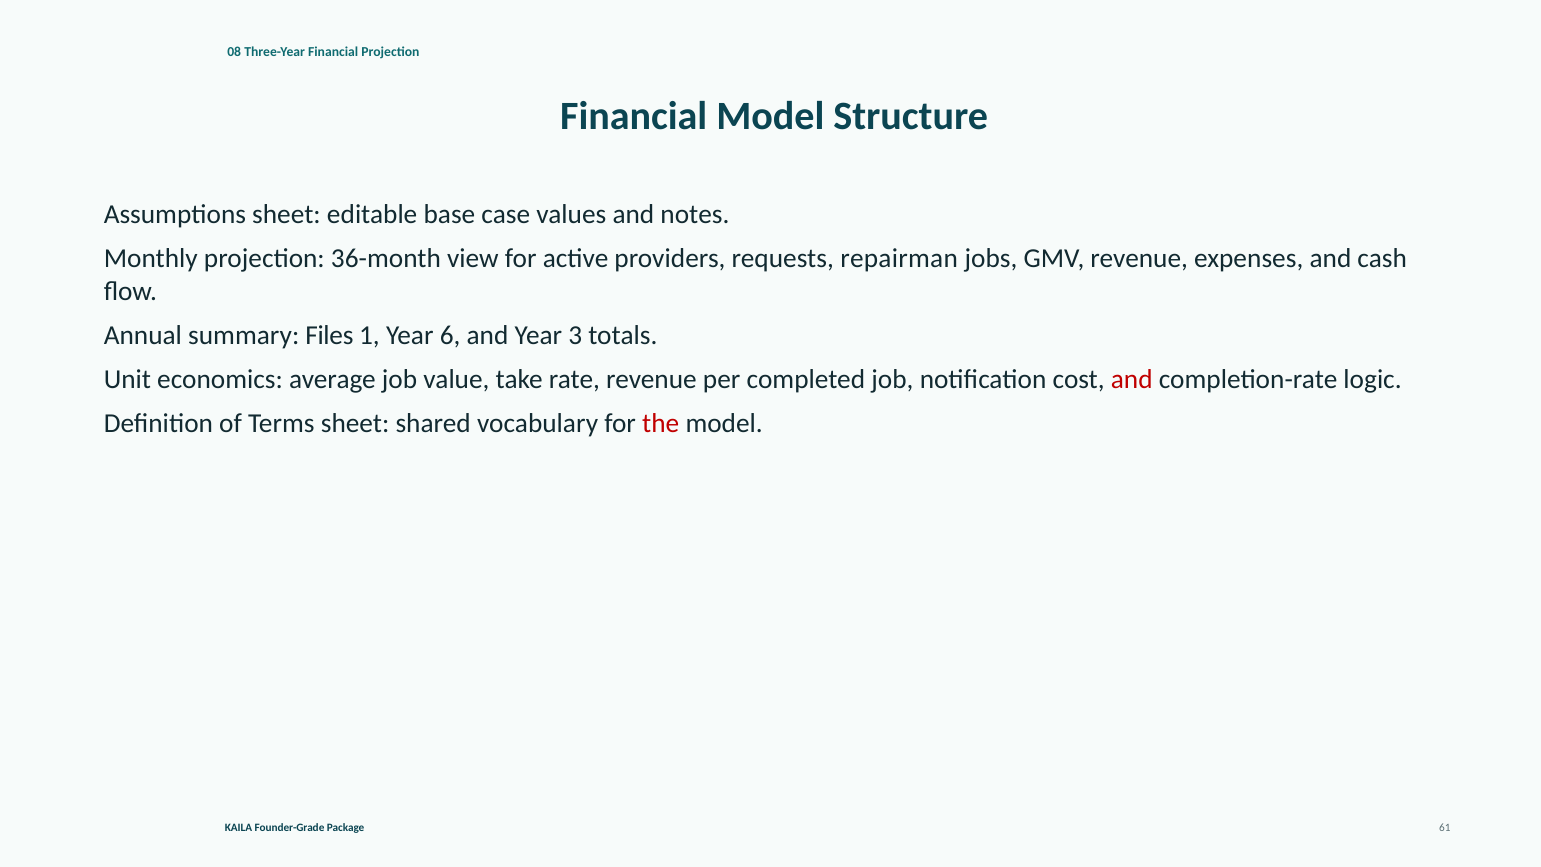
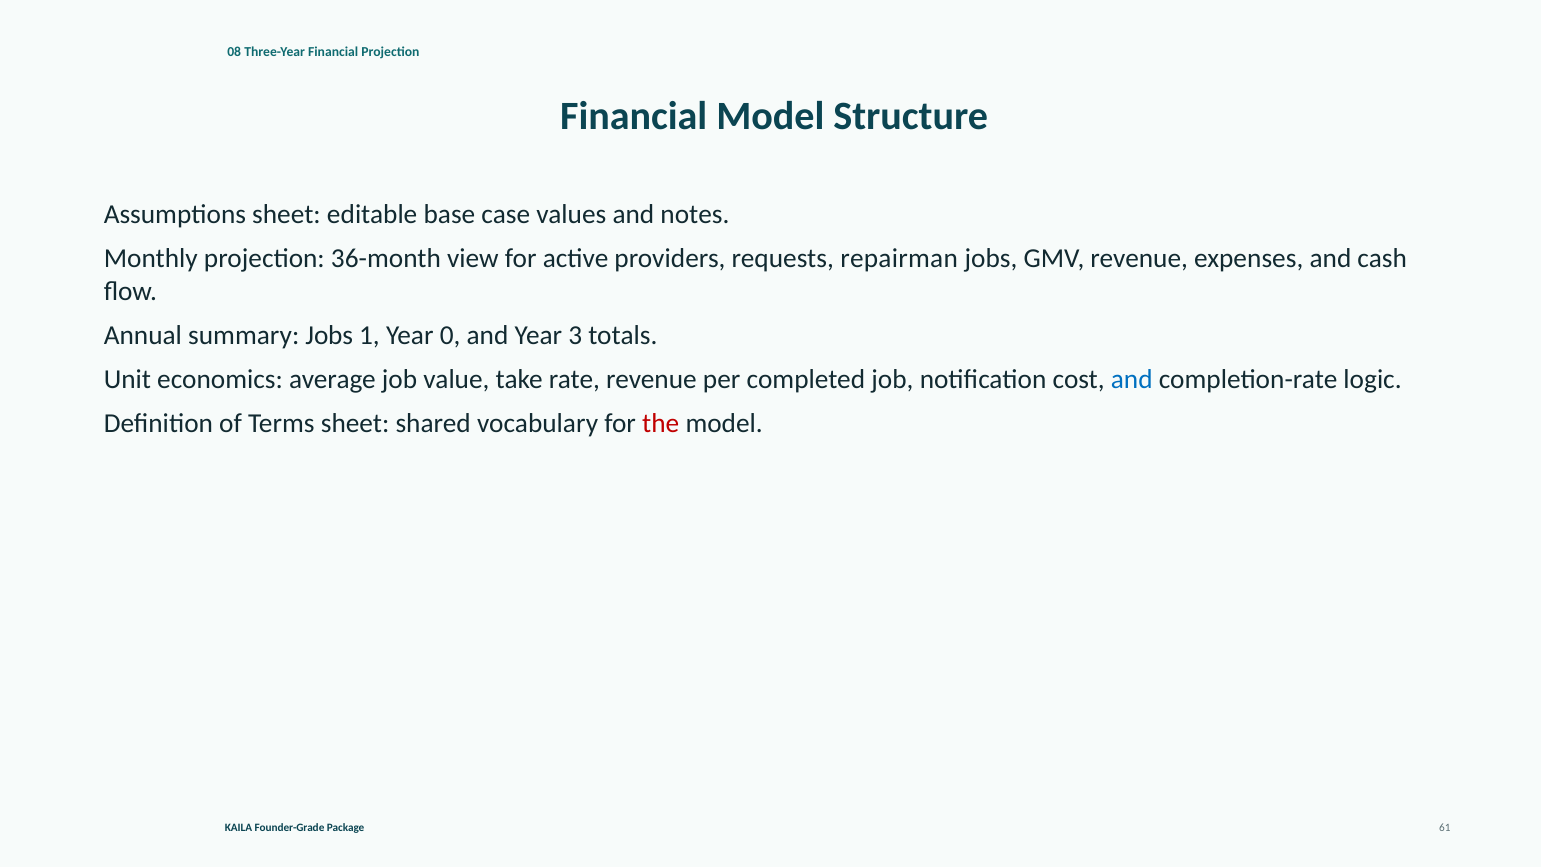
summary Files: Files -> Jobs (329, 335)
6: 6 -> 0 (450, 335)
and colour: red -> blue (1132, 379)
